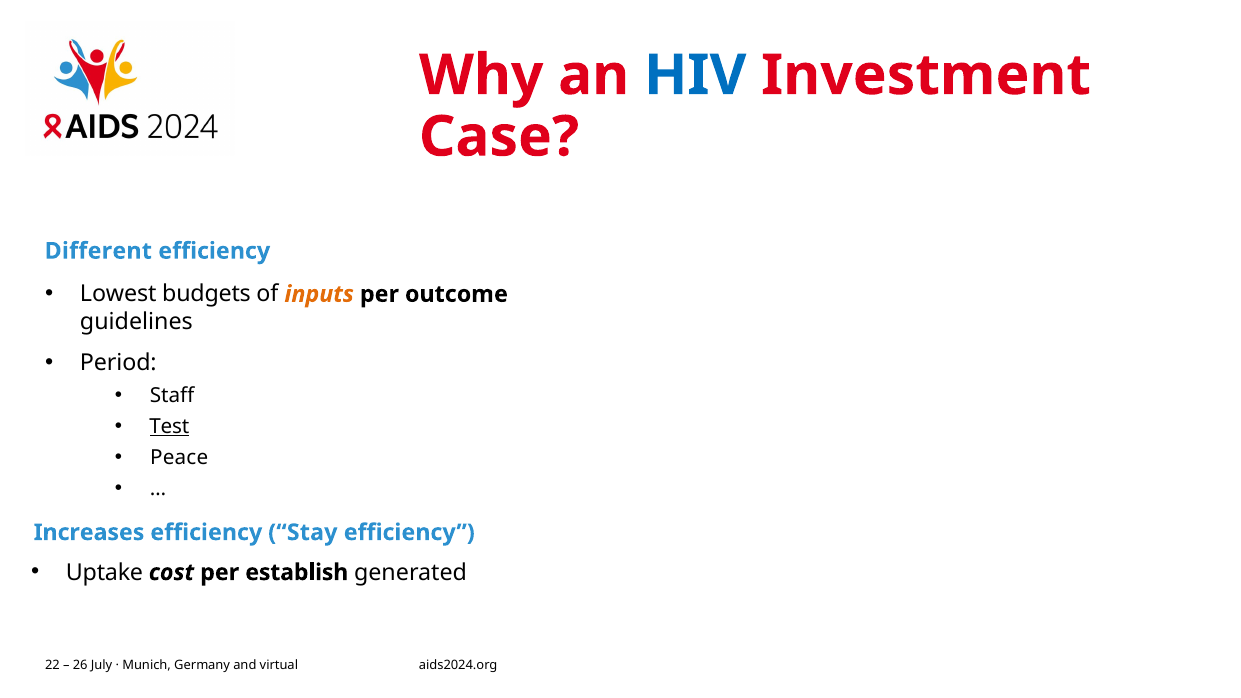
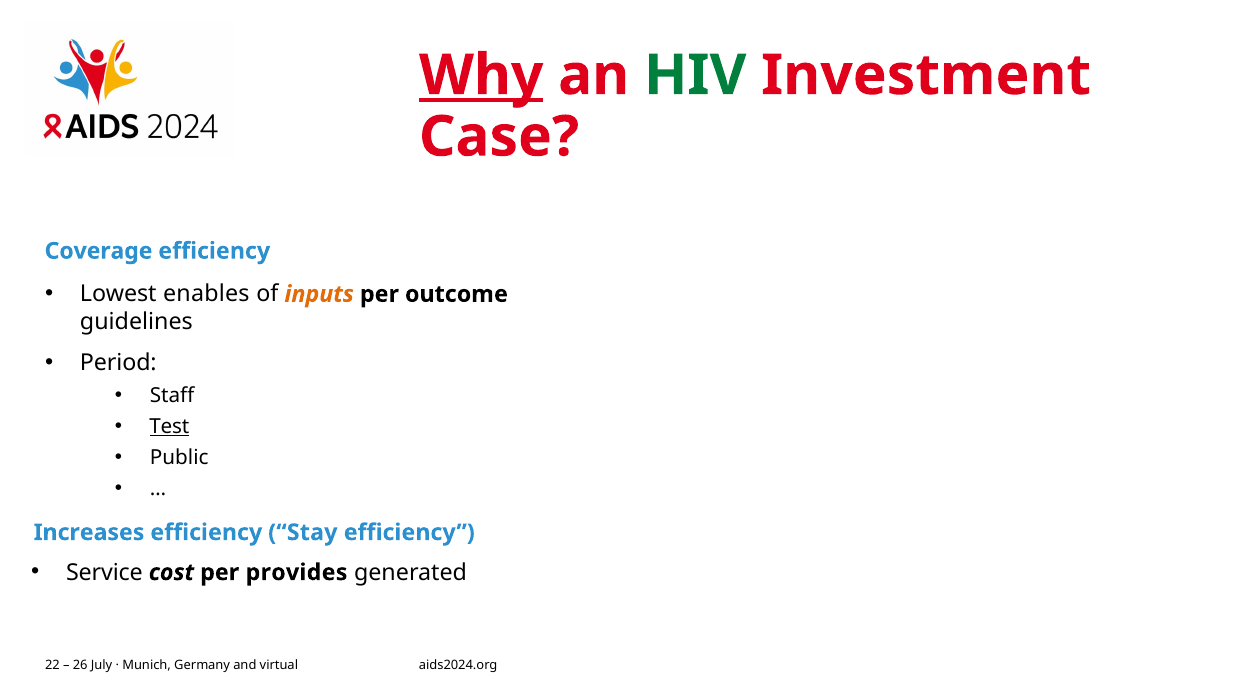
Why underline: none -> present (481, 75)
HIV colour: blue -> green (695, 75)
Different: Different -> Coverage (99, 251)
budgets: budgets -> enables (206, 294)
Peace: Peace -> Public (179, 458)
Uptake: Uptake -> Service (104, 572)
establish: establish -> provides (297, 572)
